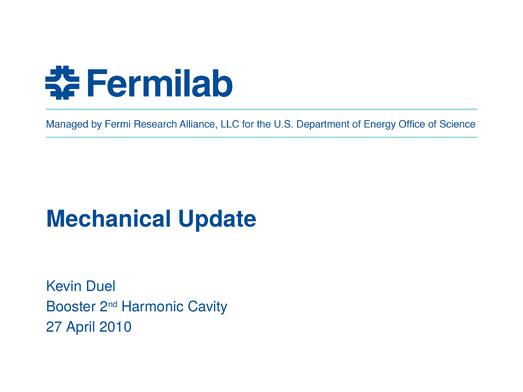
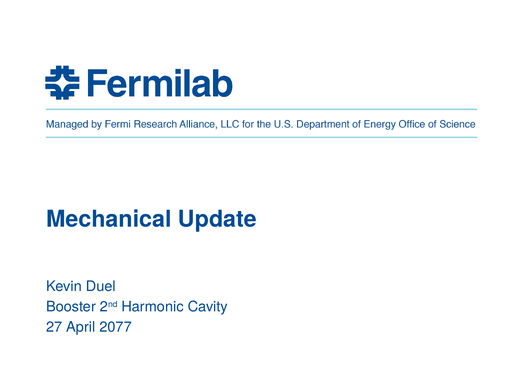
2010: 2010 -> 2077 (116, 327)
